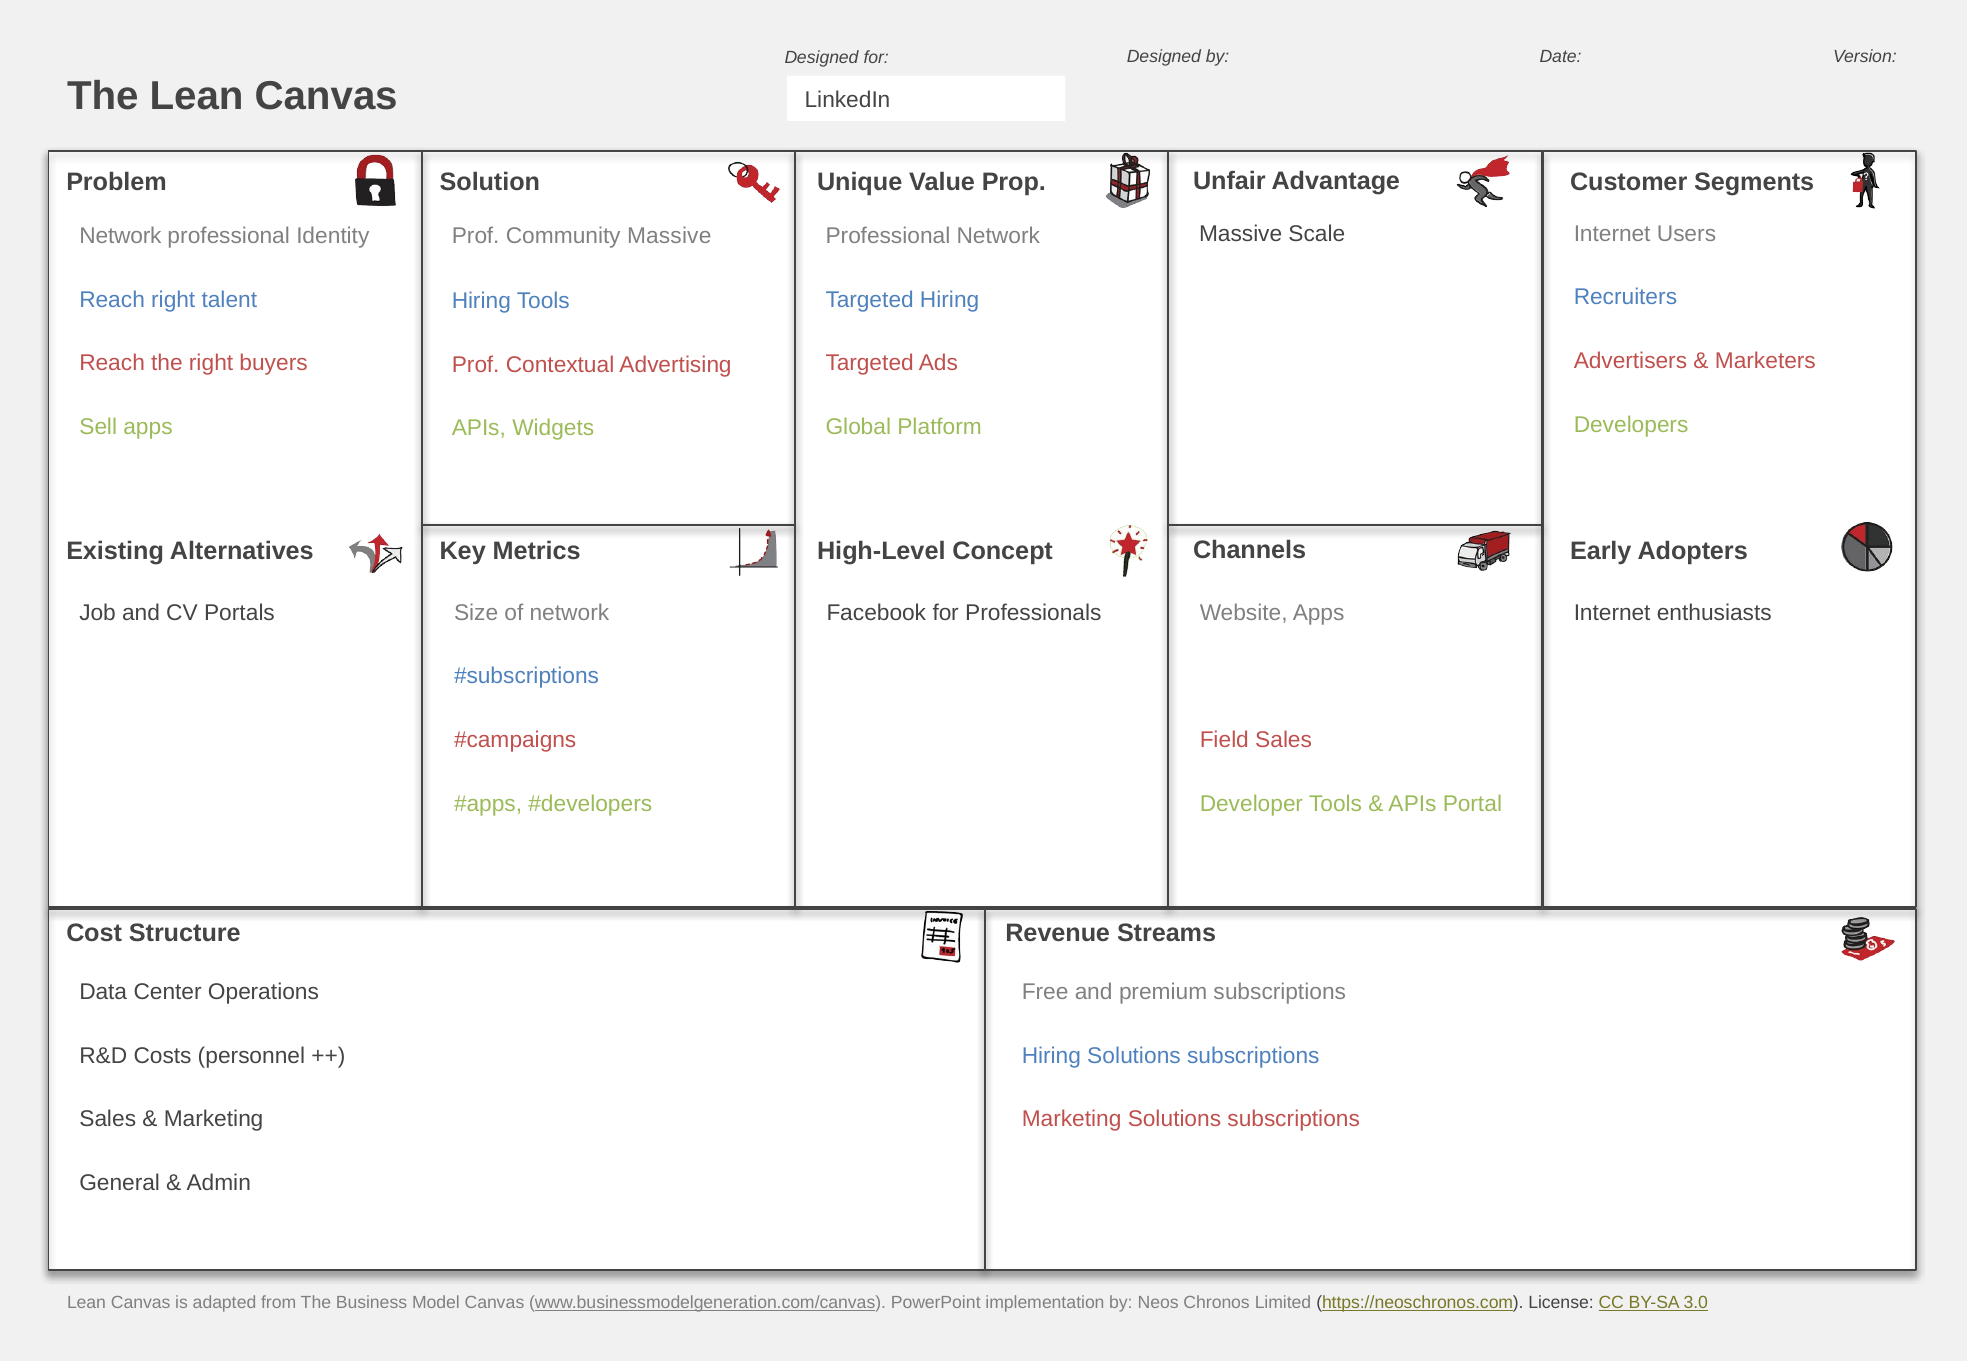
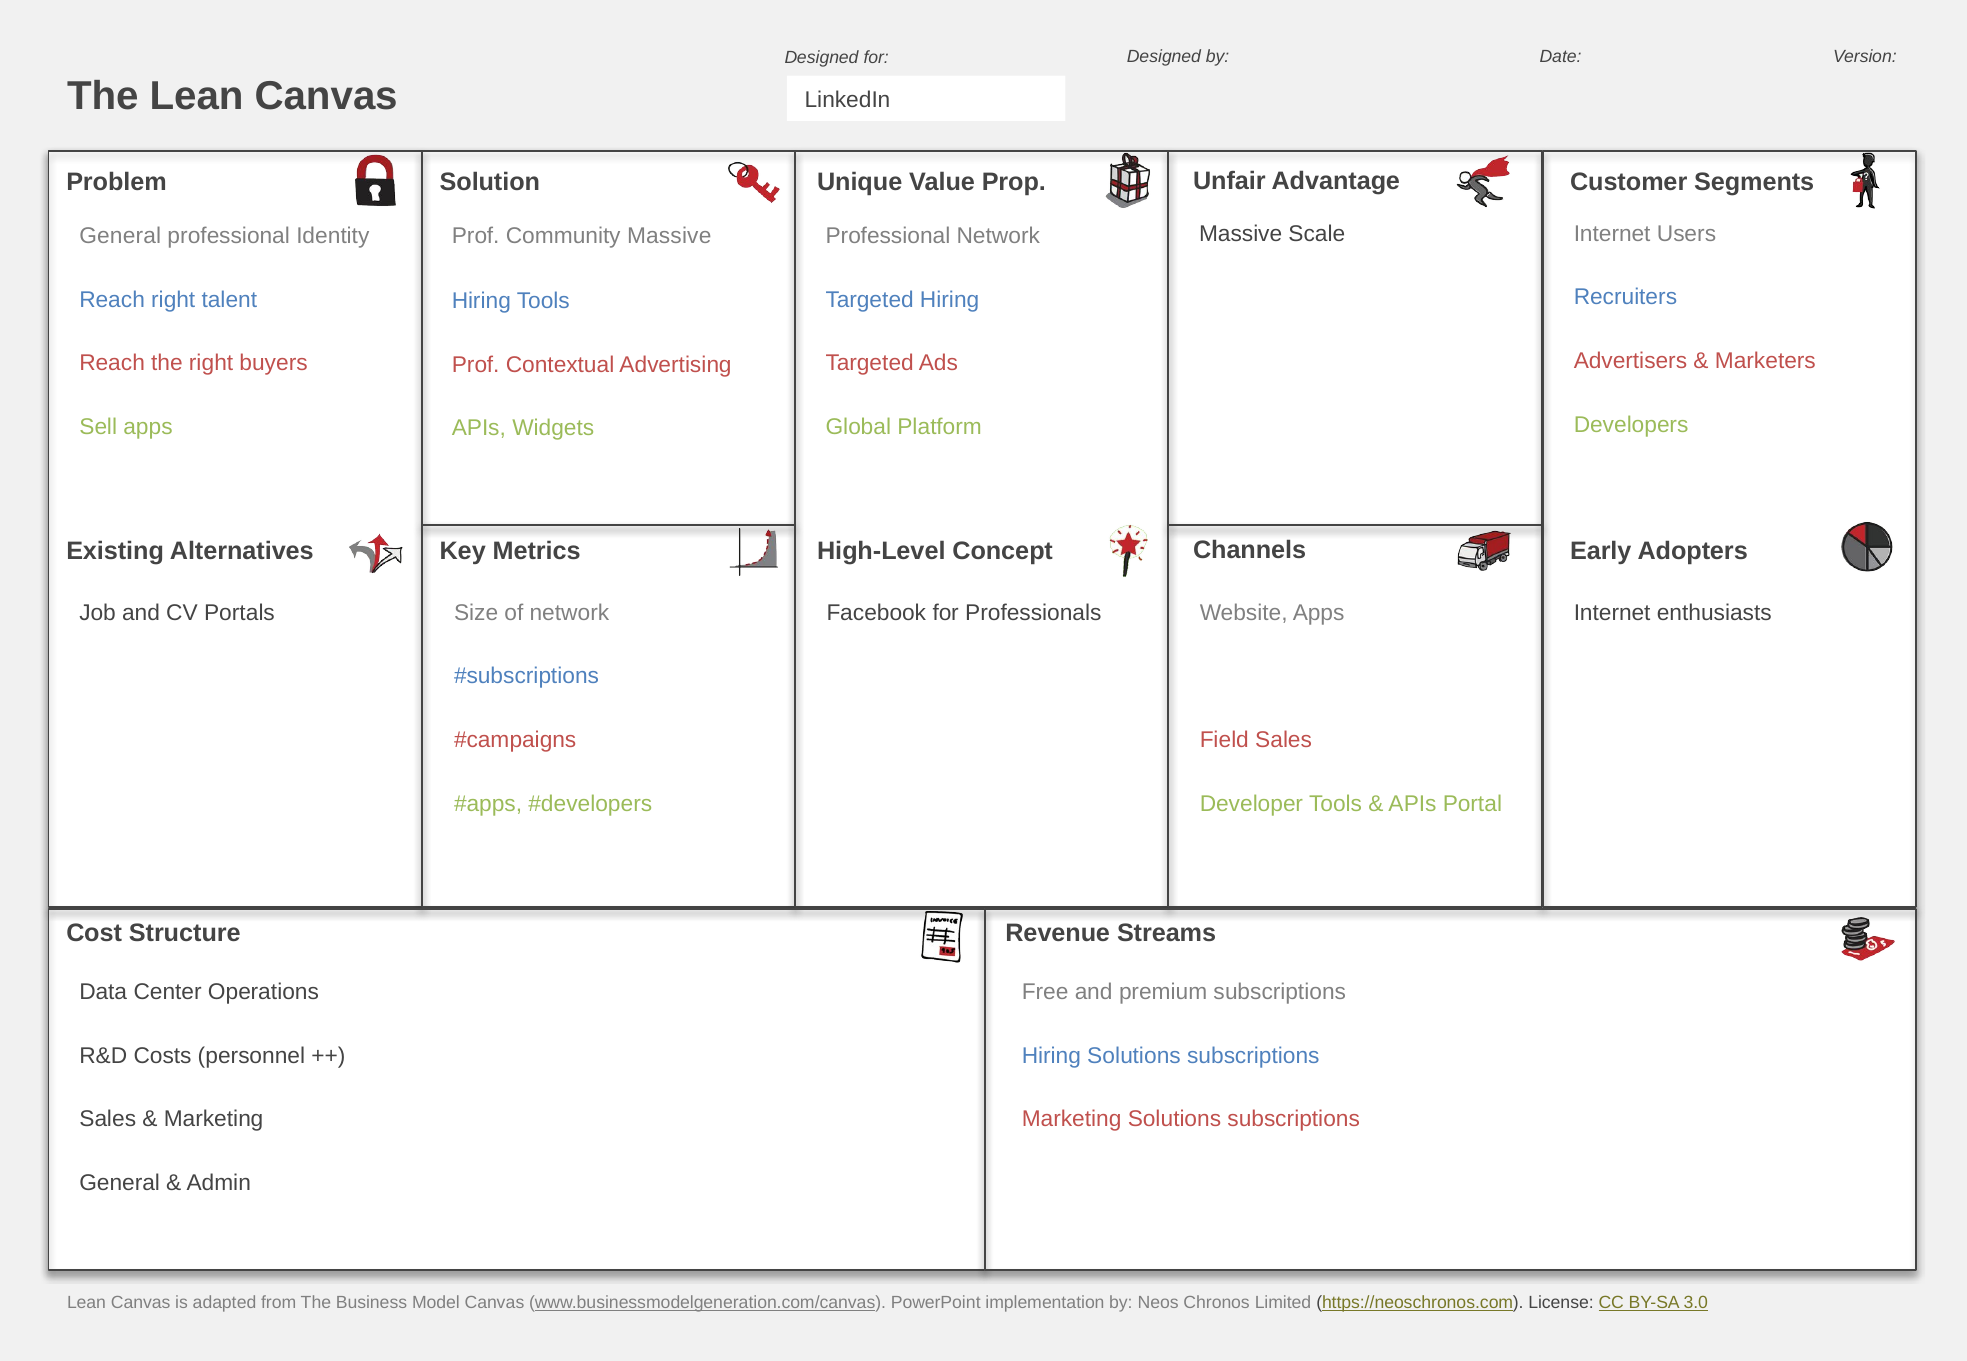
Network: Network -> General (120, 236)
